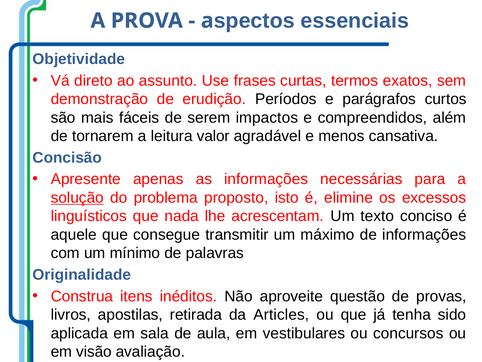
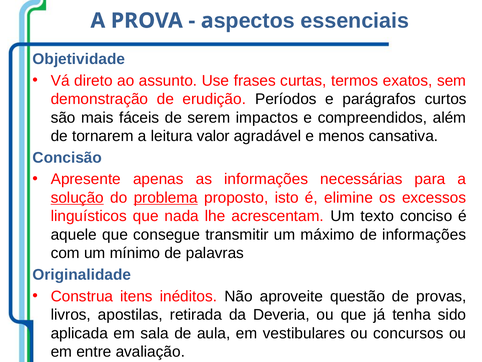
problema underline: none -> present (166, 197)
Articles: Articles -> Deveria (281, 314)
visão: visão -> entre (94, 351)
